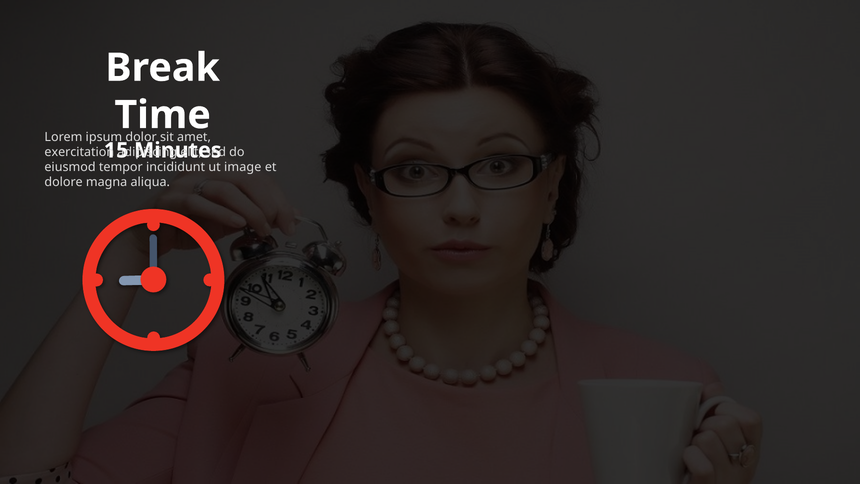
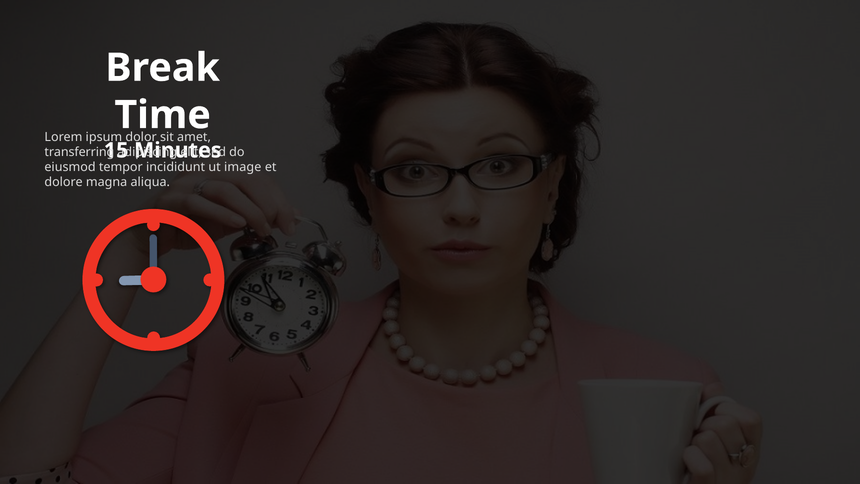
exercitation: exercitation -> transferring (79, 152)
